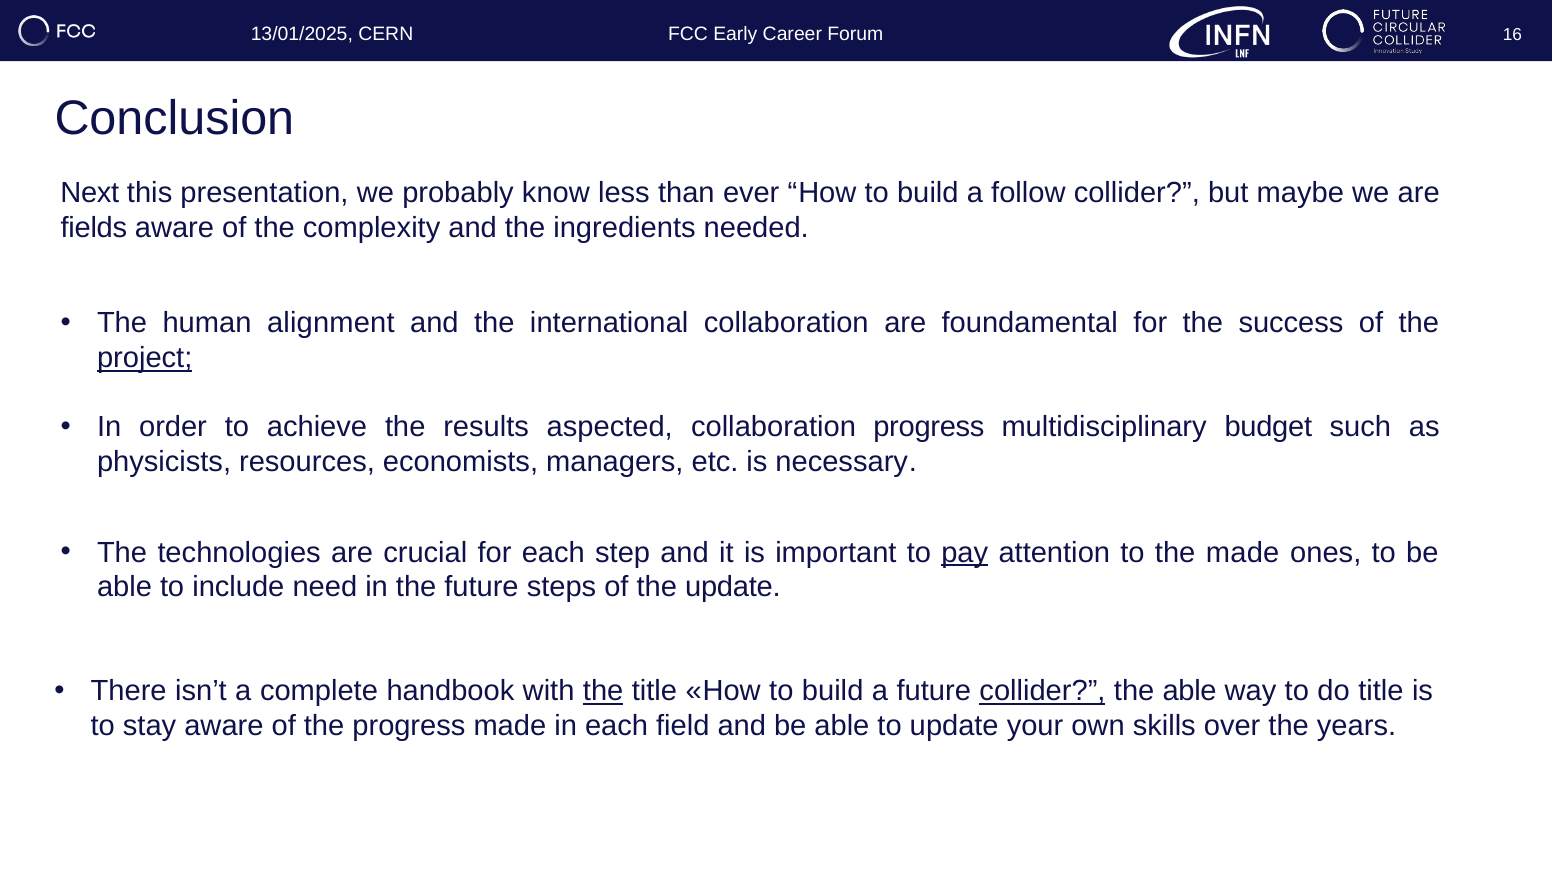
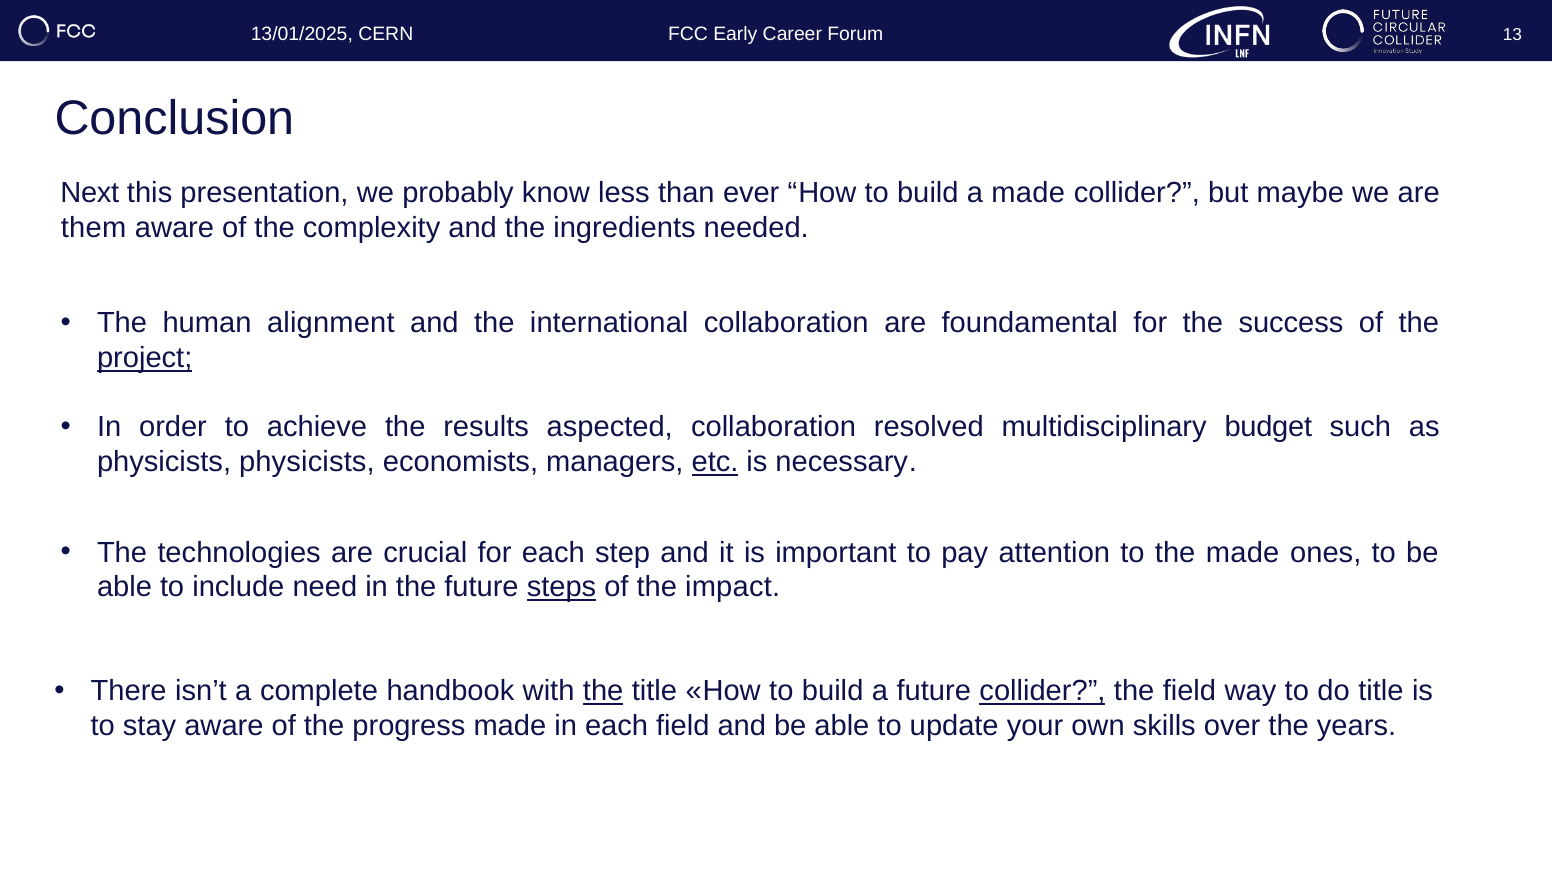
16: 16 -> 13 (1512, 35)
a follow: follow -> made (1028, 193)
fields: fields -> them (94, 228)
collaboration progress: progress -> resolved (929, 427)
physicists resources: resources -> physicists (307, 462)
etc underline: none -> present (715, 462)
pay underline: present -> none (965, 552)
steps underline: none -> present (562, 587)
the update: update -> impact (733, 587)
the able: able -> field (1189, 691)
